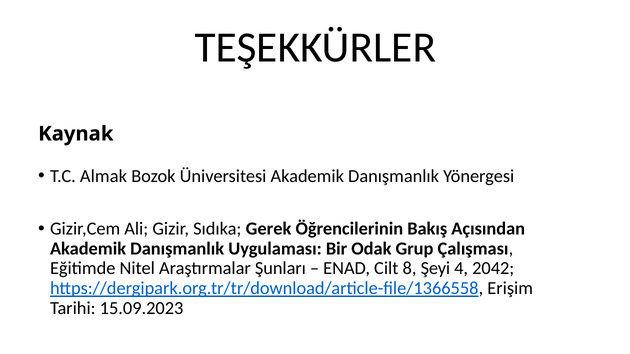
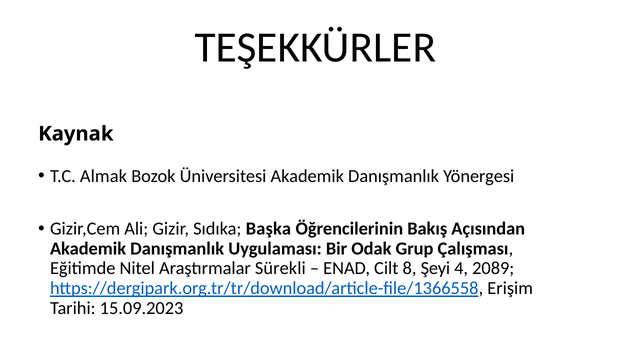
Gerek: Gerek -> Başka (268, 229)
Şunları: Şunları -> Sürekli (280, 269)
2042: 2042 -> 2089 (493, 269)
